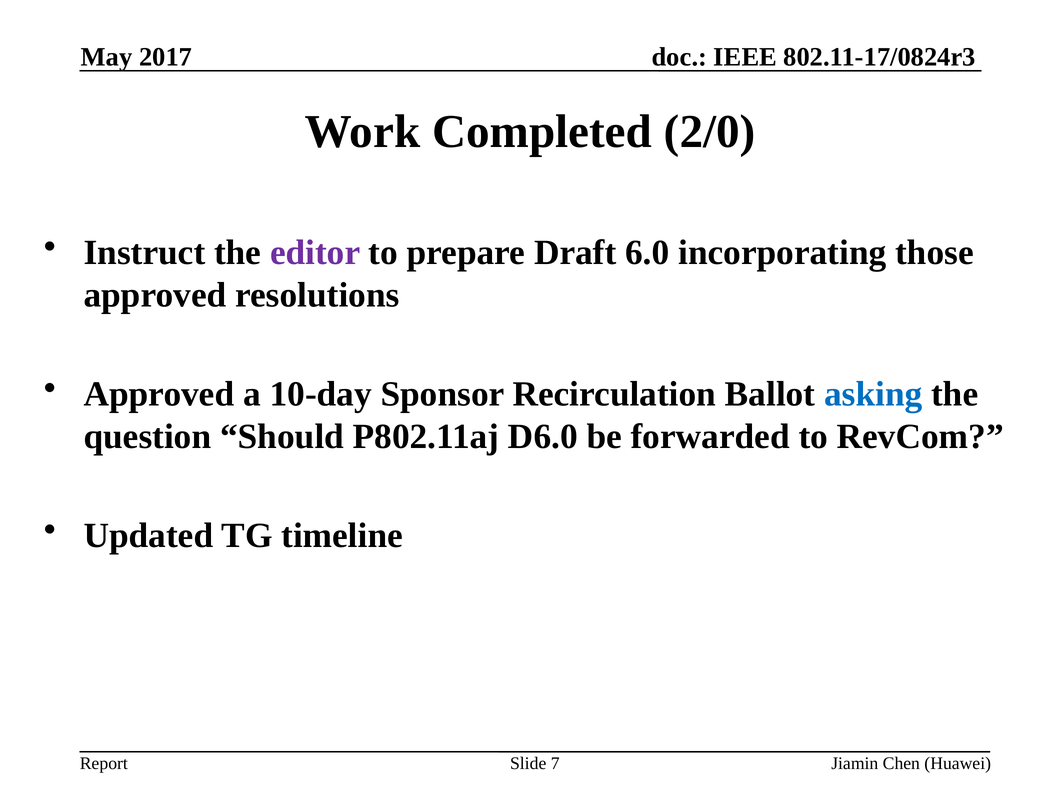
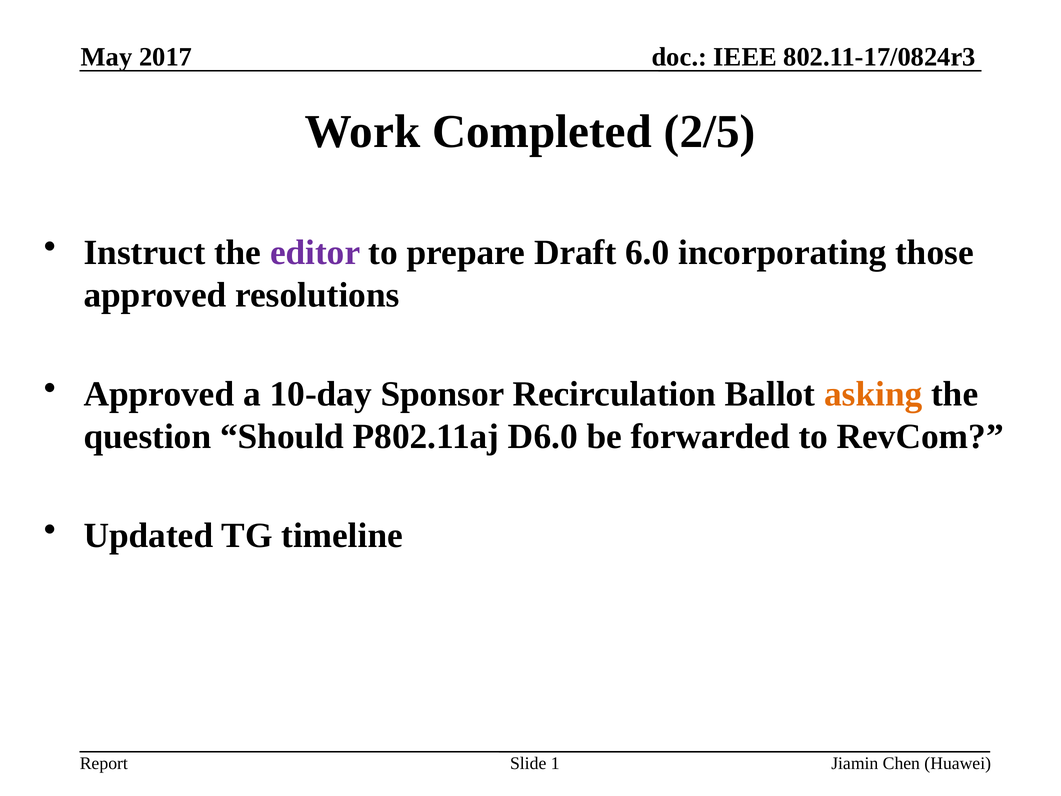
2/0: 2/0 -> 2/5 (710, 131)
asking colour: blue -> orange (873, 394)
7: 7 -> 1 (555, 763)
